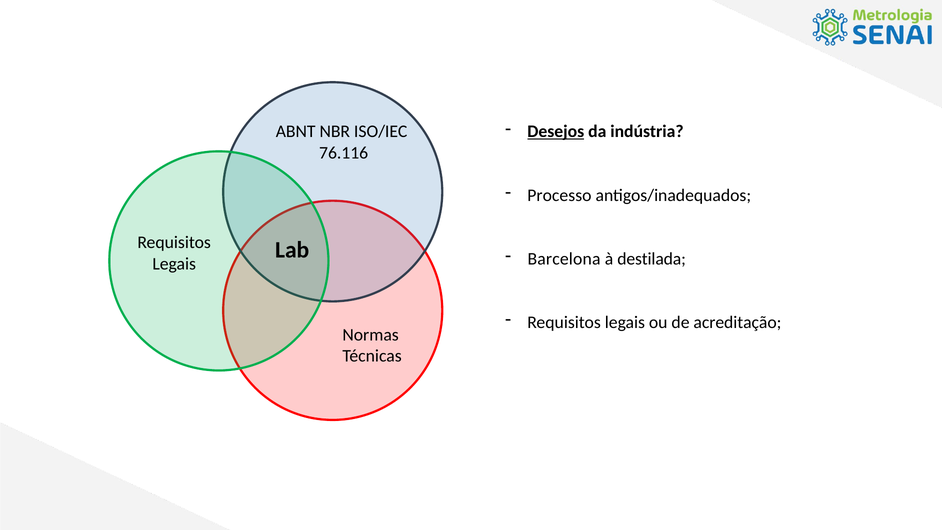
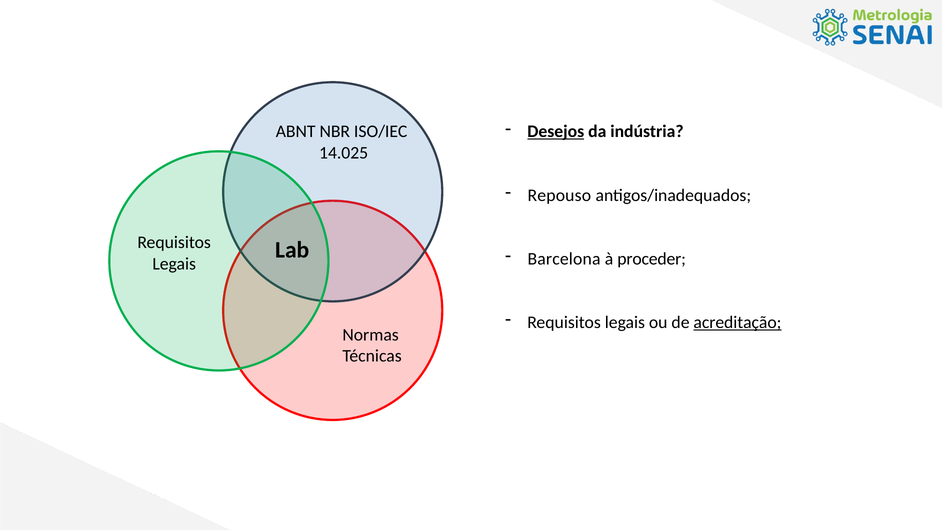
76.116: 76.116 -> 14.025 (344, 153)
Processo: Processo -> Repouso (559, 195)
destilada: destilada -> proceder (652, 259)
acreditação underline: none -> present (737, 322)
